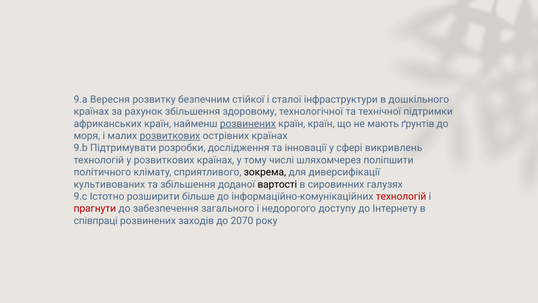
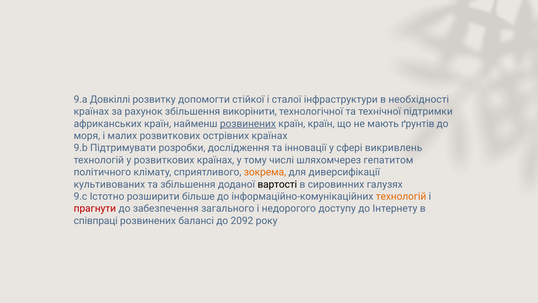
Вересня: Вересня -> Довкіллі (110, 99)
безпечним: безпечним -> допомогти (204, 99)
дошкільного: дошкільного -> необхідності (419, 99)
здоровому: здоровому -> викорінити (250, 111)
розвиткових underline: present -> none (170, 136)
поліпшити: поліпшити -> гепатитом (388, 160)
зокрема colour: black -> orange (265, 172)
технологій colour: red -> orange (401, 196)
заходів: заходів -> балансі (196, 220)
2070: 2070 -> 2092 (242, 220)
